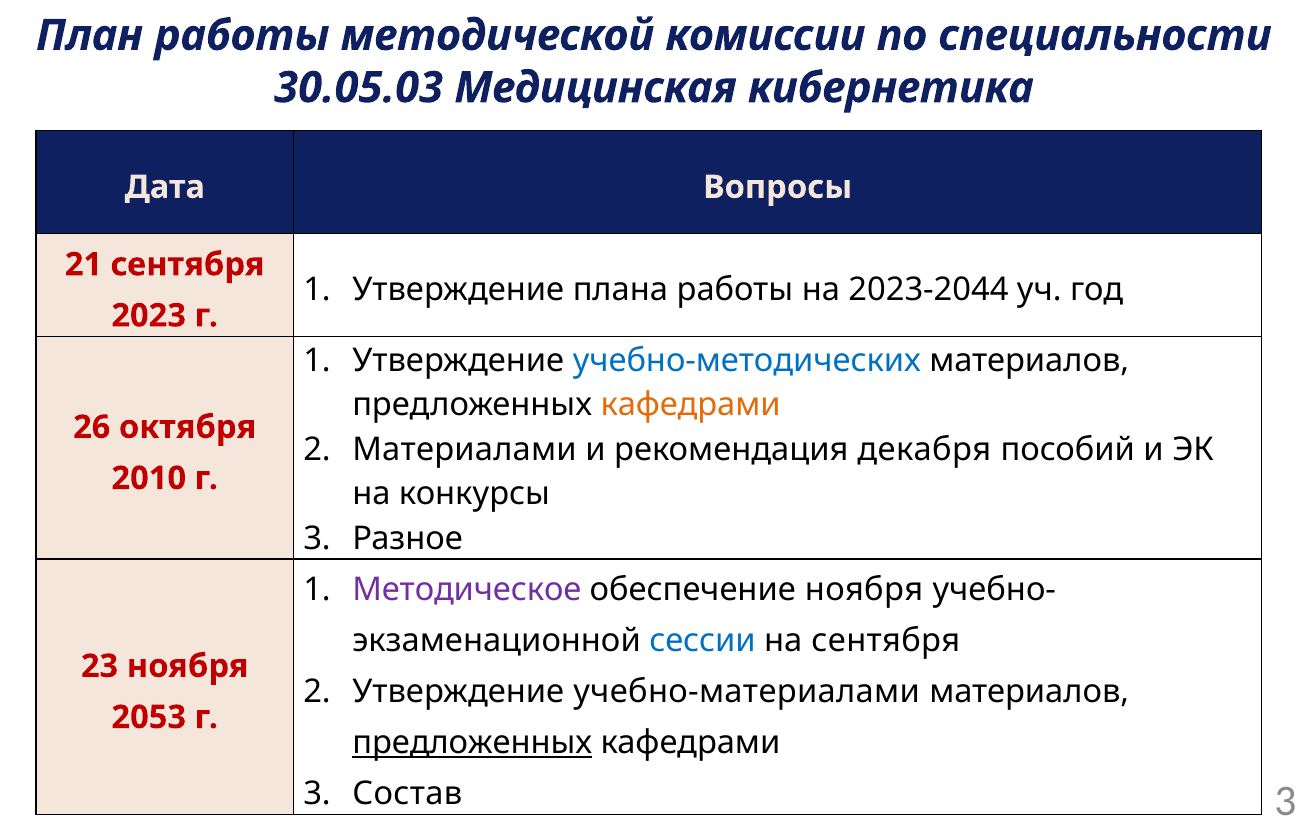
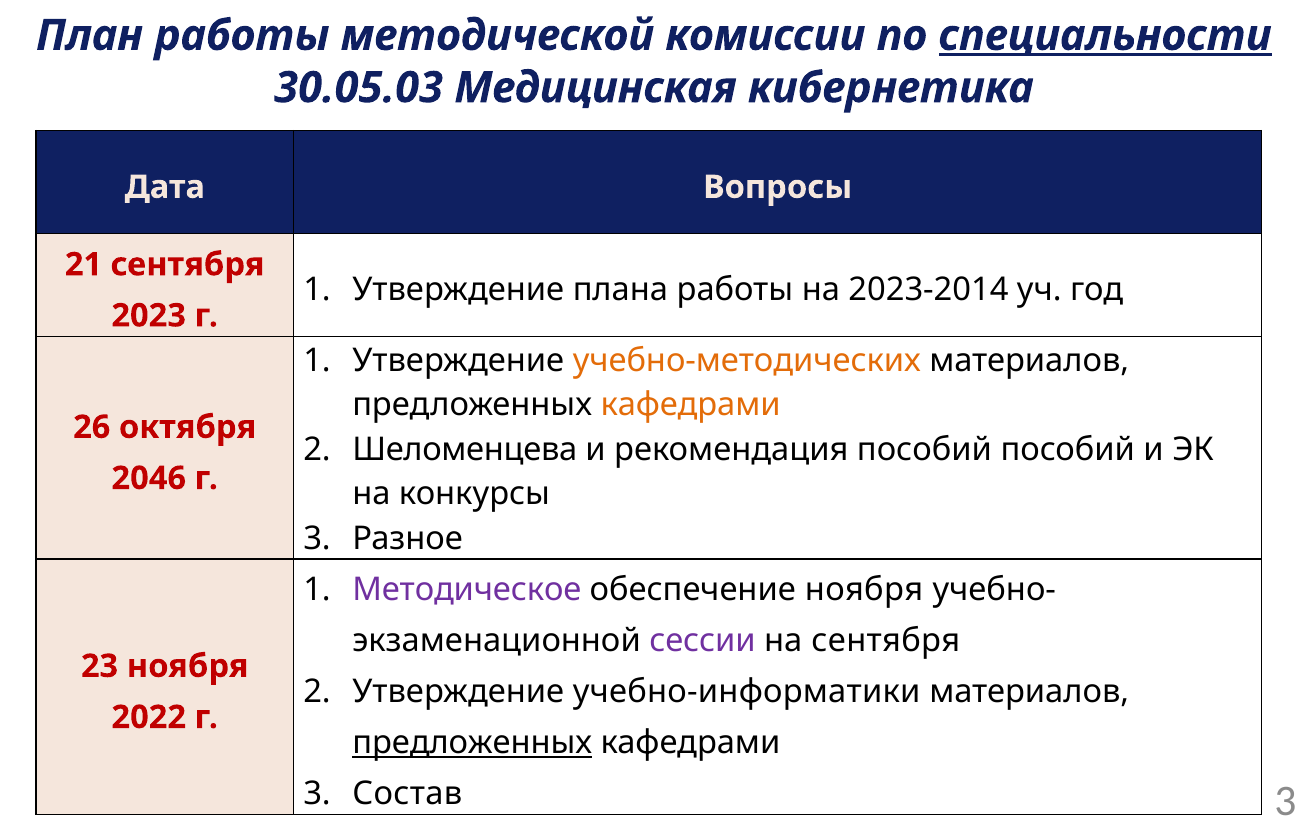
специальности underline: none -> present (1105, 36)
2023-2044: 2023-2044 -> 2023-2014 (928, 290)
учебно-методических colour: blue -> orange (747, 361)
Материалами: Материалами -> Шеломенцева (465, 450)
рекомендация декабря: декабря -> пособий (924, 450)
2010: 2010 -> 2046 (149, 479)
сессии colour: blue -> purple (702, 641)
учебно-материалами: учебно-материалами -> учебно-информатики (747, 692)
2053: 2053 -> 2022 (149, 718)
